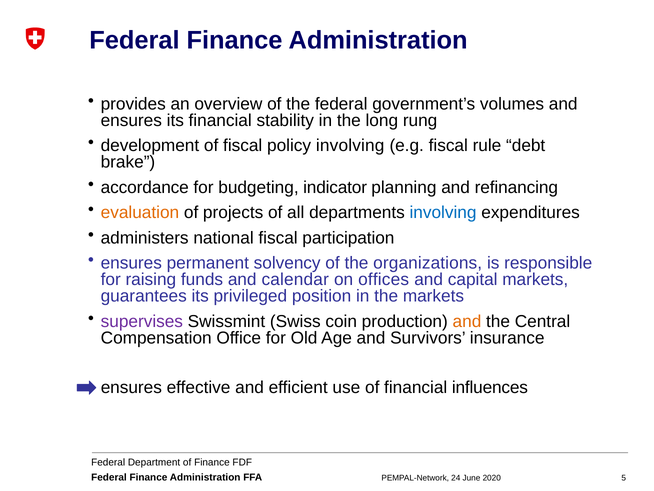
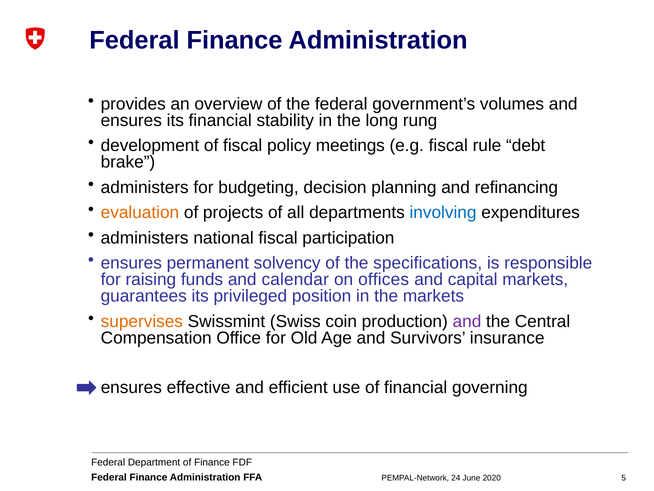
policy involving: involving -> meetings (350, 146)
accordance: accordance -> administers (145, 187)
indicator: indicator -> decision (335, 187)
organizations: organizations -> specifications (428, 263)
supervises colour: purple -> orange (142, 321)
and colour: orange -> purple (467, 321)
influences: influences -> governing (490, 387)
